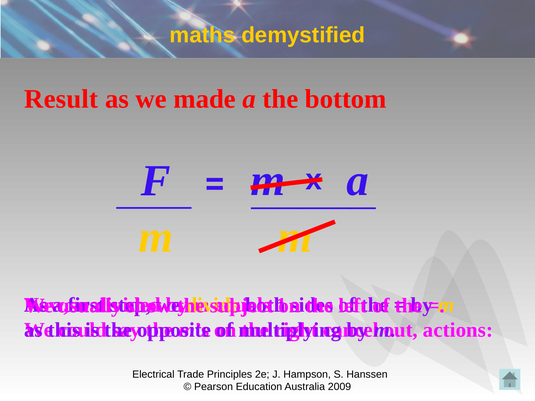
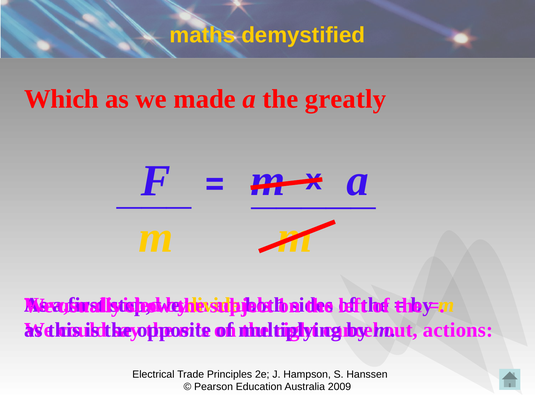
Result: Result -> Which (61, 99)
bottom: bottom -> greatly (346, 99)
